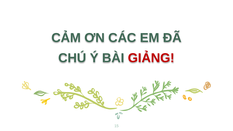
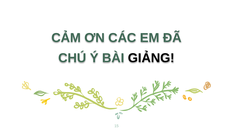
GIẢNG colour: red -> black (151, 58)
